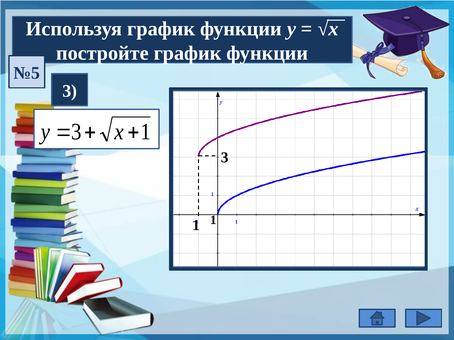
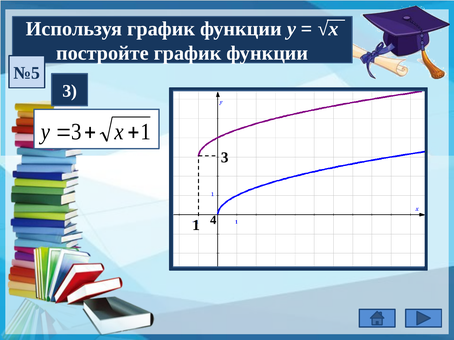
1 1: 1 -> 4 (213, 220)
